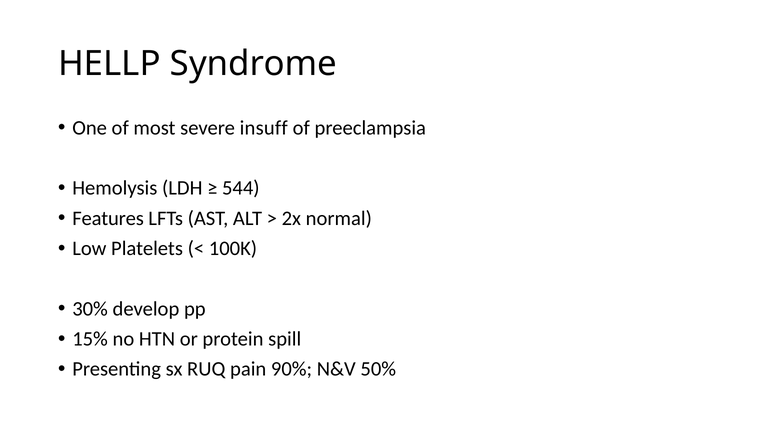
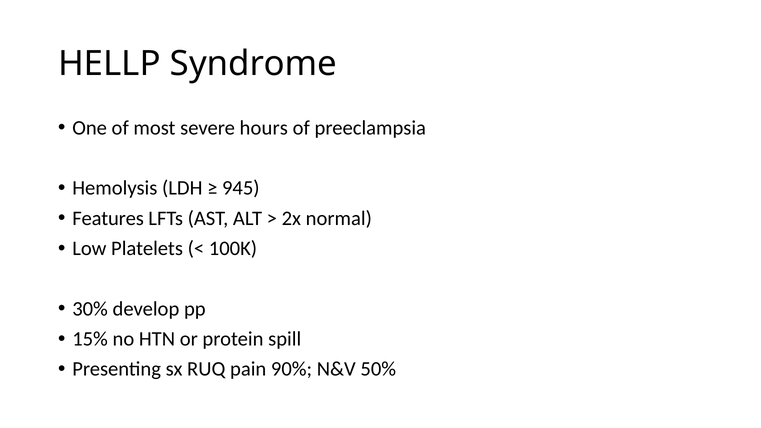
insuff: insuff -> hours (264, 128)
544: 544 -> 945 (241, 188)
